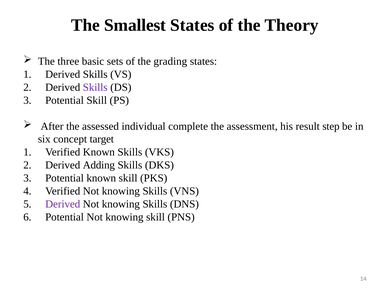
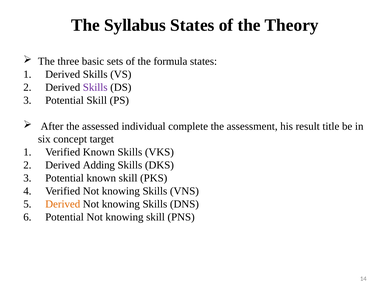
Smallest: Smallest -> Syllabus (135, 25)
grading: grading -> formula (170, 61)
step: step -> title (331, 126)
Derived colour: purple -> orange (63, 204)
